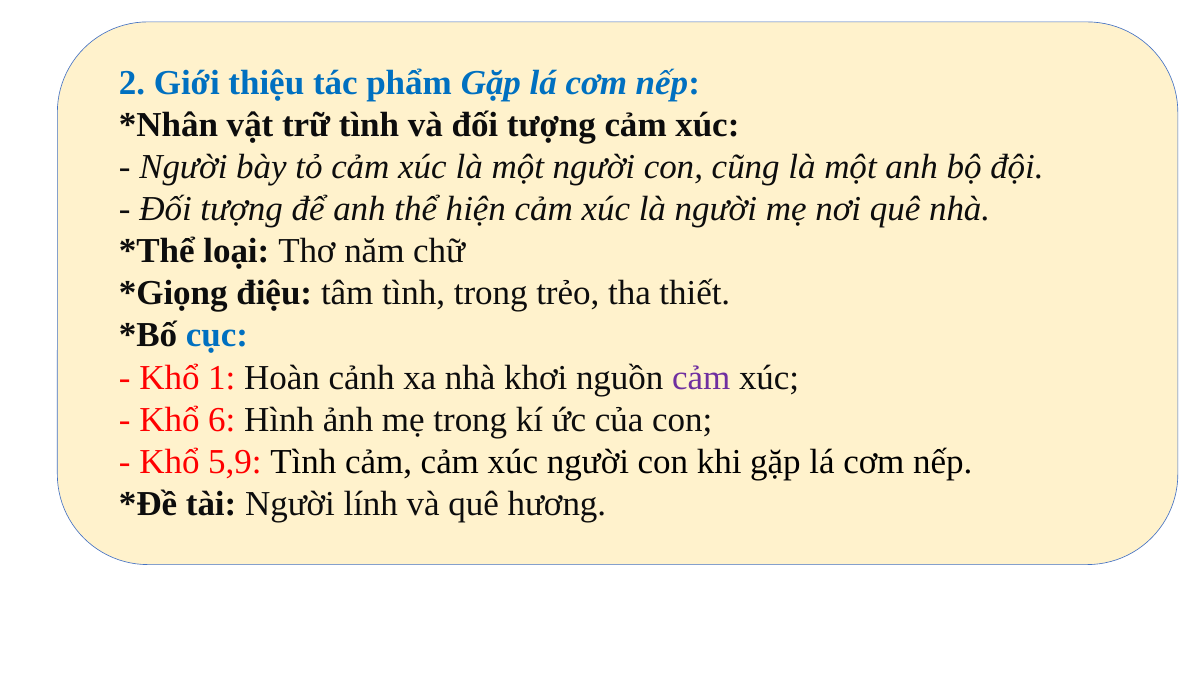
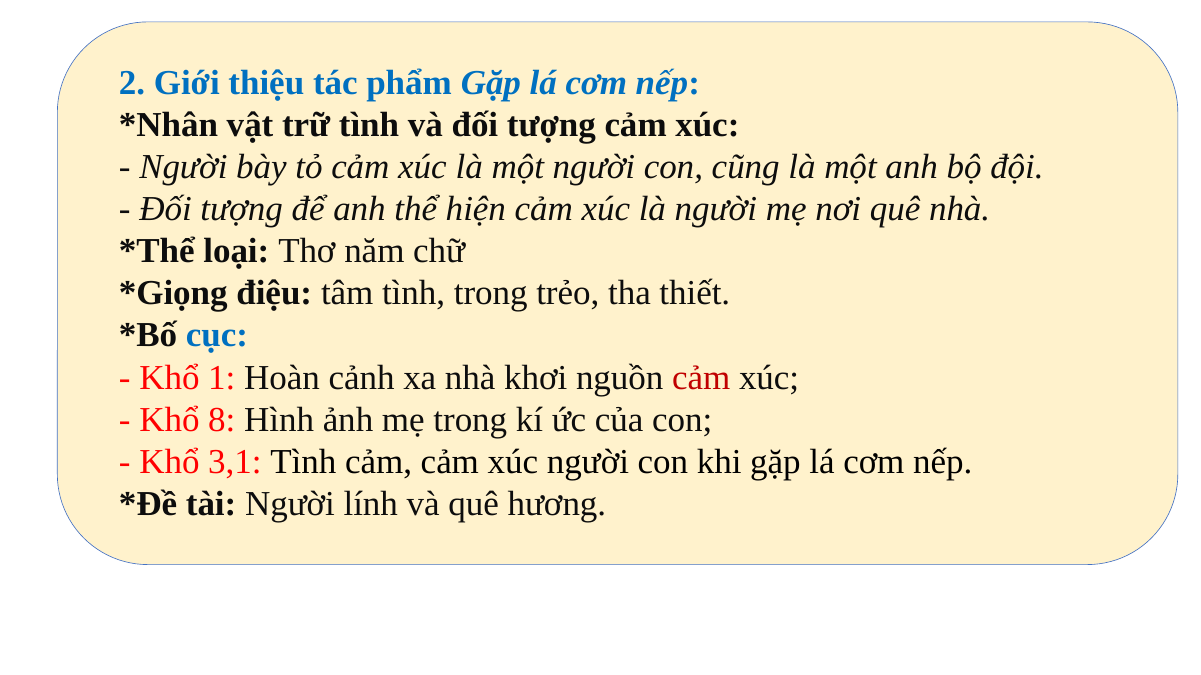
cảm colour: purple -> red (701, 378)
6: 6 -> 8 (222, 420)
5,9: 5,9 -> 3,1 (235, 462)
